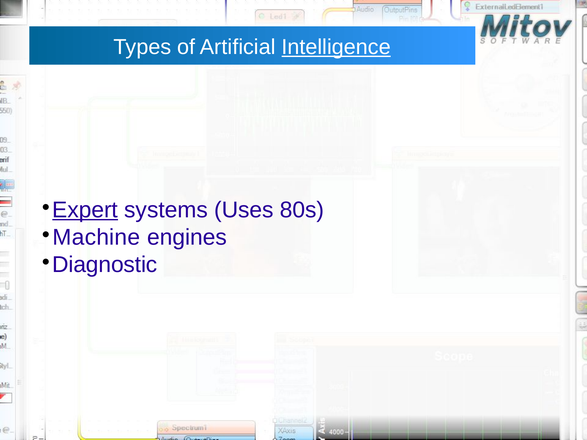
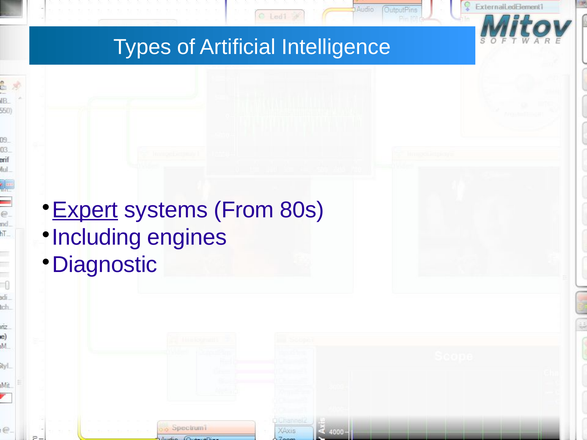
Intelligence underline: present -> none (336, 47)
Uses: Uses -> From (244, 210)
Machine: Machine -> Including (97, 237)
